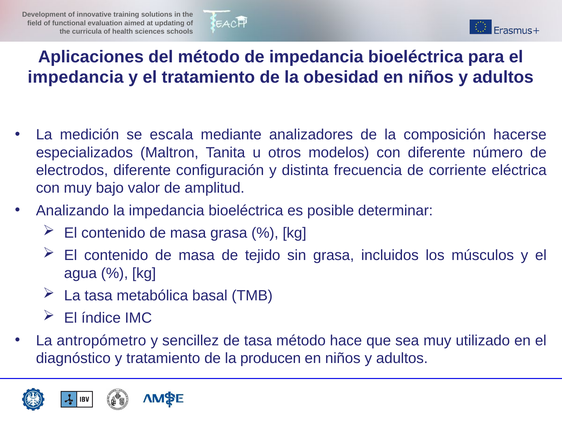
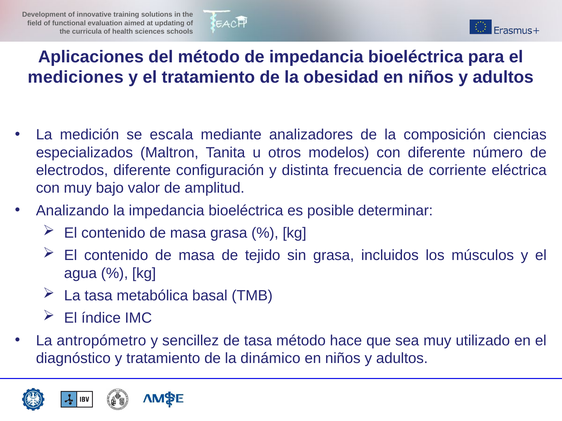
impedancia: impedancia -> mediciones (76, 77)
hacerse: hacerse -> ciencias (520, 135)
producen: producen -> dinámico (270, 359)
